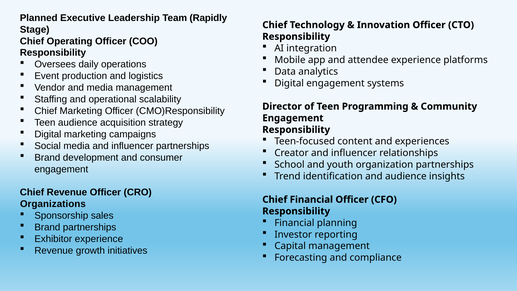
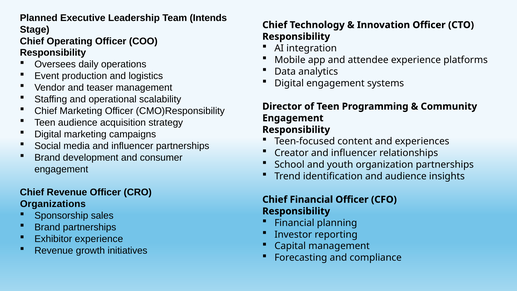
Rapidly: Rapidly -> Intends (208, 18)
and media: media -> teaser (100, 88)
